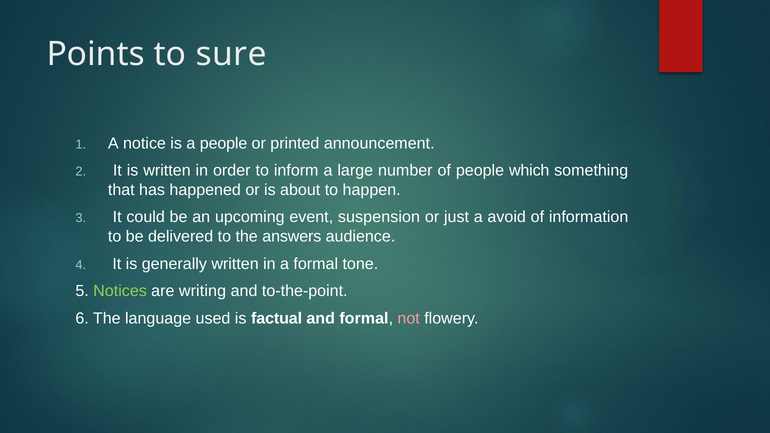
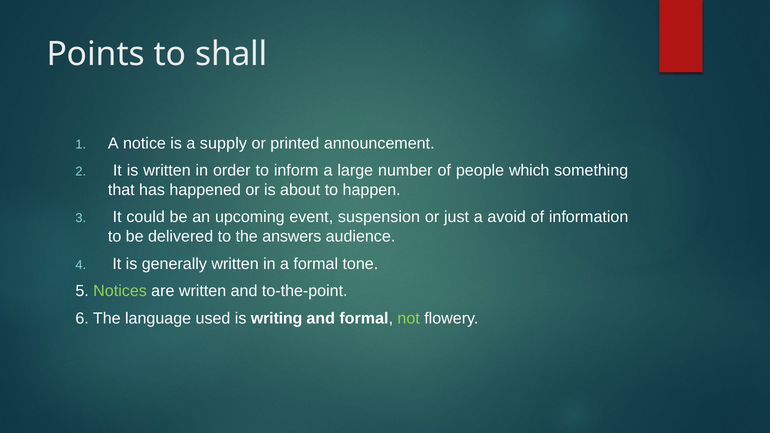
sure: sure -> shall (231, 54)
a people: people -> supply (223, 143)
are writing: writing -> written (203, 291)
factual: factual -> writing (277, 318)
not colour: pink -> light green (409, 318)
